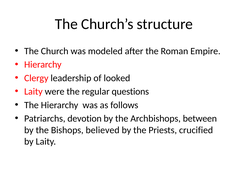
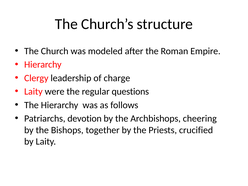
looked: looked -> charge (117, 78)
between: between -> cheering (200, 119)
believed: believed -> together (103, 130)
